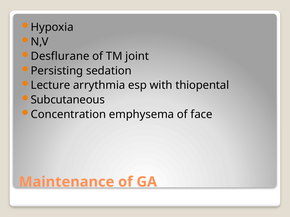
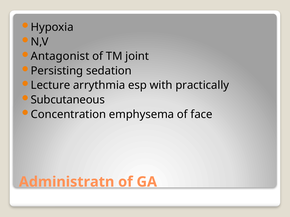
Desflurane: Desflurane -> Antagonist (60, 56)
thiopental: thiopental -> practically (202, 85)
Maintenance: Maintenance -> Administratn (67, 182)
